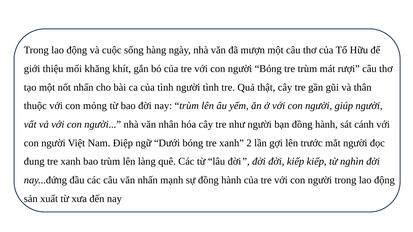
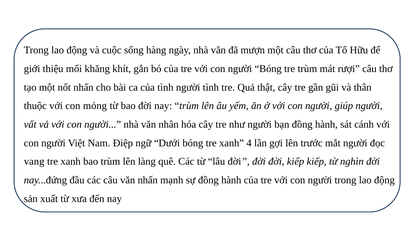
2: 2 -> 4 (249, 143)
đung: đung -> vang (34, 162)
